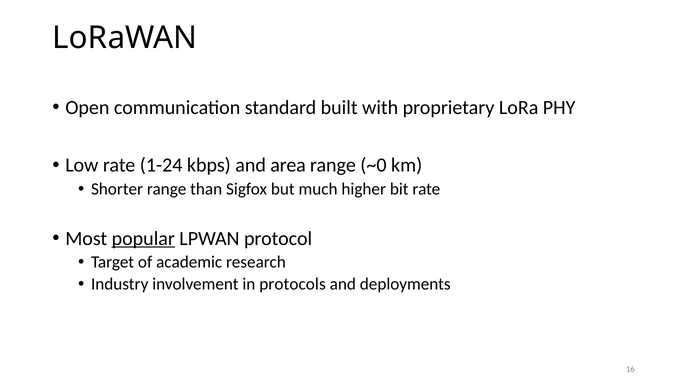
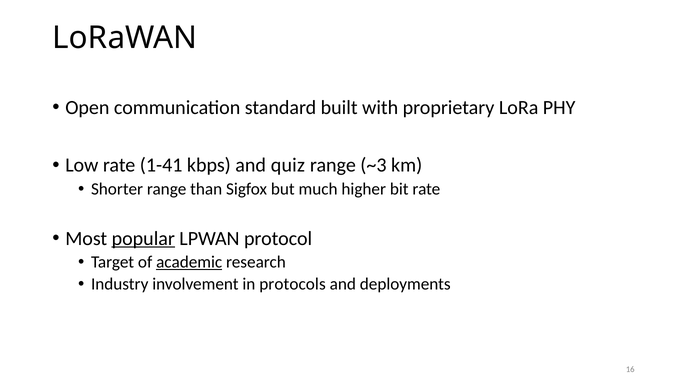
1-24: 1-24 -> 1-41 (161, 165)
area: area -> quiz (288, 165)
~0: ~0 -> ~3 (373, 165)
academic underline: none -> present (189, 262)
